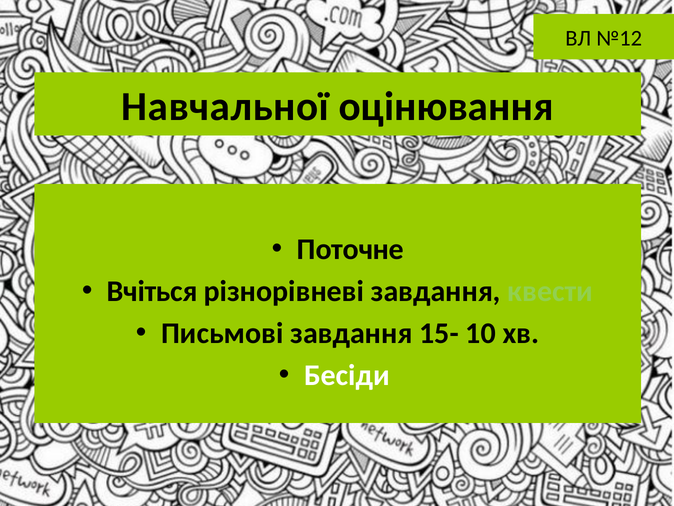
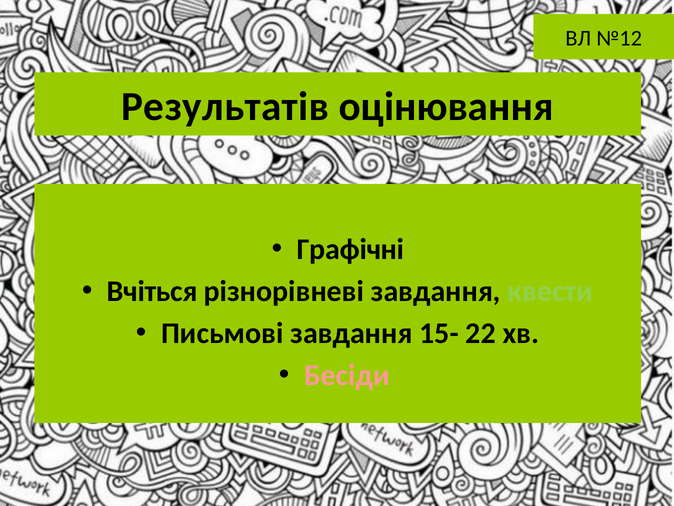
Навчальної: Навчальної -> Результатів (225, 107)
Поточне: Поточне -> Графічні (350, 249)
10: 10 -> 22 (481, 333)
Бесіди colour: white -> pink (347, 375)
